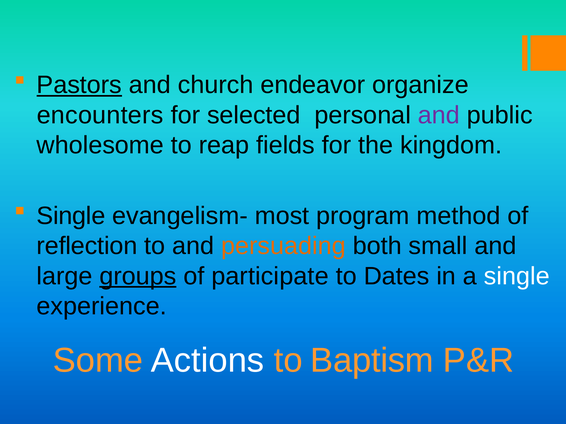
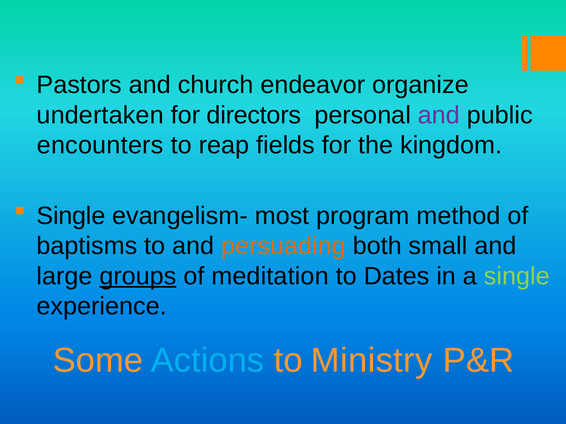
Pastors underline: present -> none (79, 85)
encounters: encounters -> undertaken (100, 115)
selected: selected -> directors (254, 115)
wholesome: wholesome -> encounters (100, 146)
reflection: reflection -> baptisms (87, 246)
participate: participate -> meditation (270, 276)
single colour: white -> light green (517, 276)
Actions colour: white -> light blue (208, 361)
Baptism: Baptism -> Ministry (372, 361)
